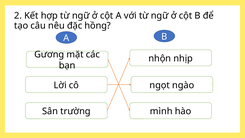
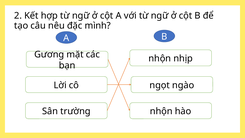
hồng: hồng -> mình (98, 26)
mình: mình -> nhộn (161, 111)
